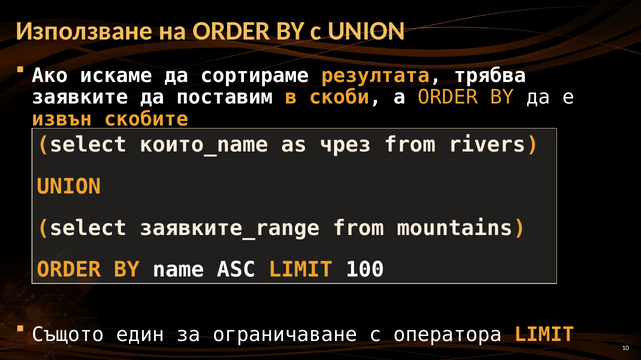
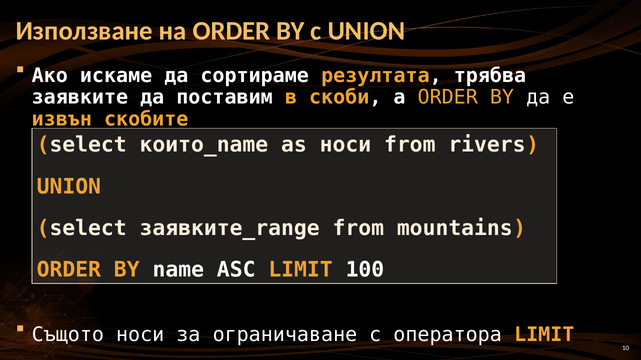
as чрез: чрез -> носи (345, 145)
Същото един: един -> носи (140, 335)
